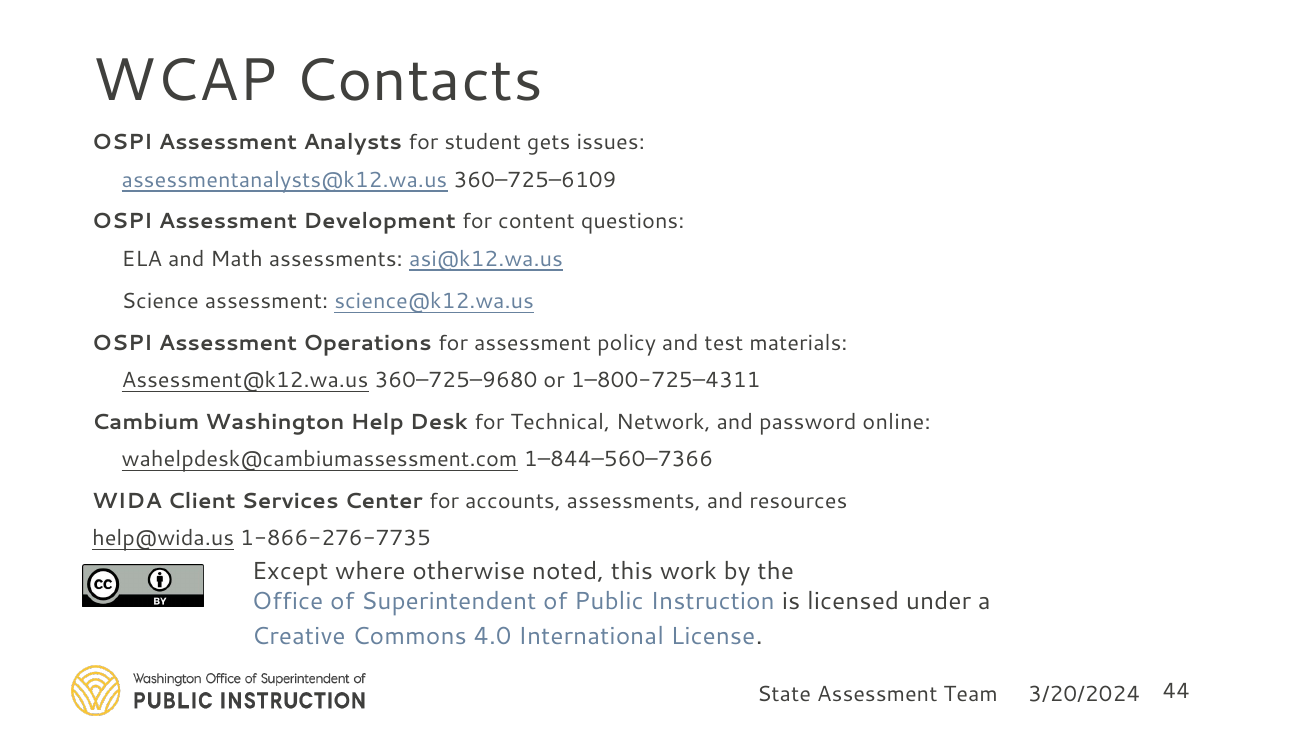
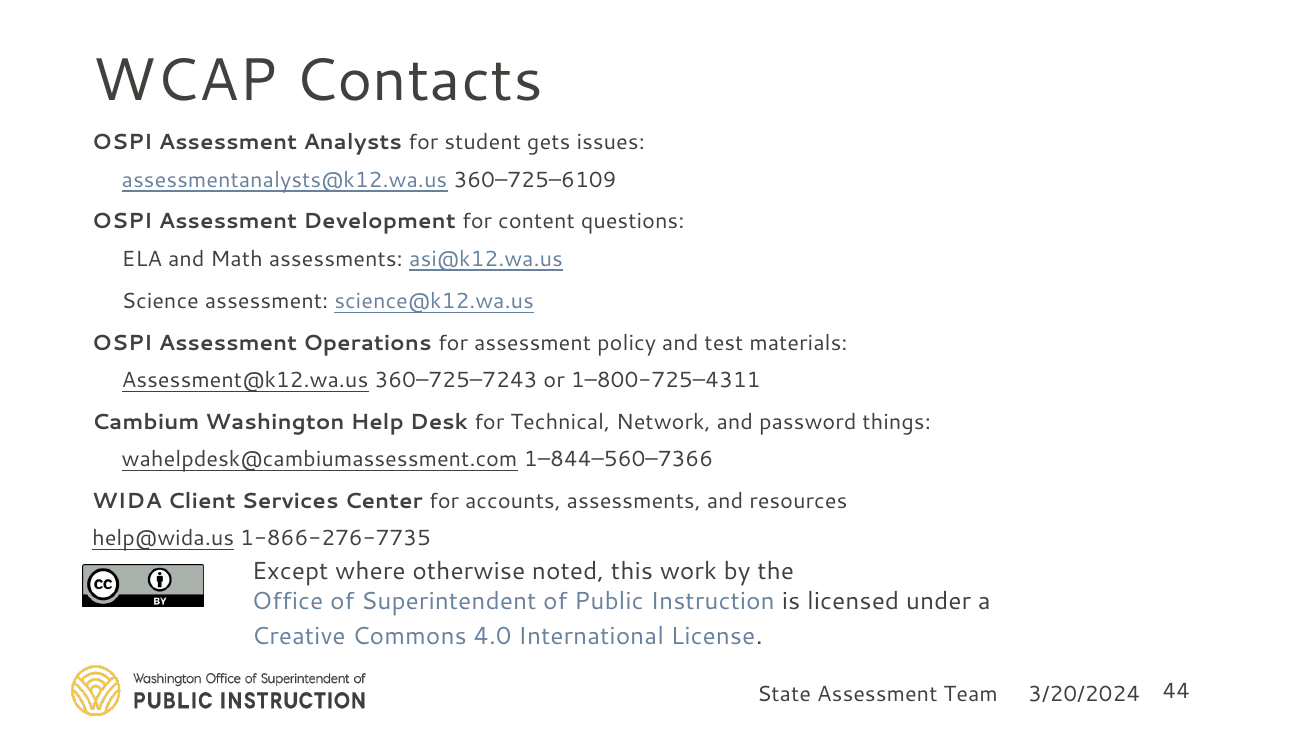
360–725–9680: 360–725–9680 -> 360–725–7243 (456, 380)
online: online -> things (897, 422)
